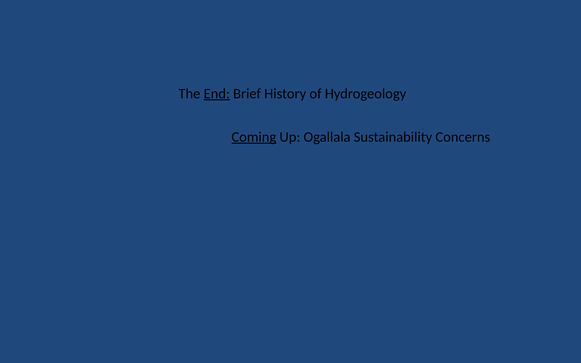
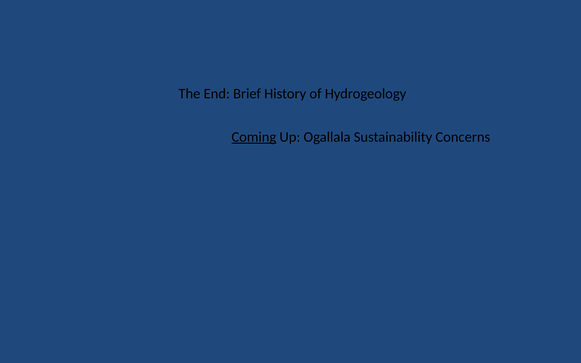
End underline: present -> none (217, 94)
